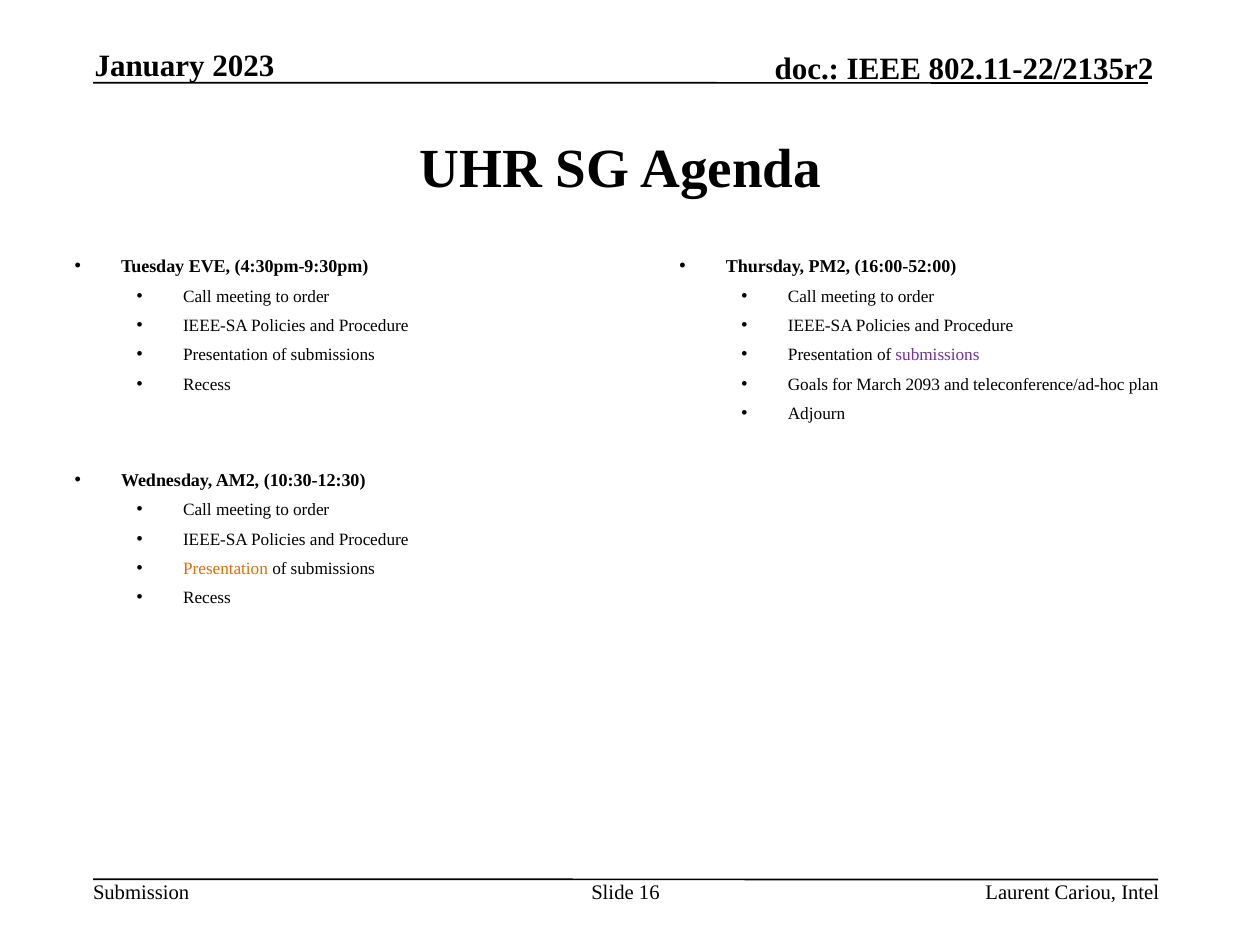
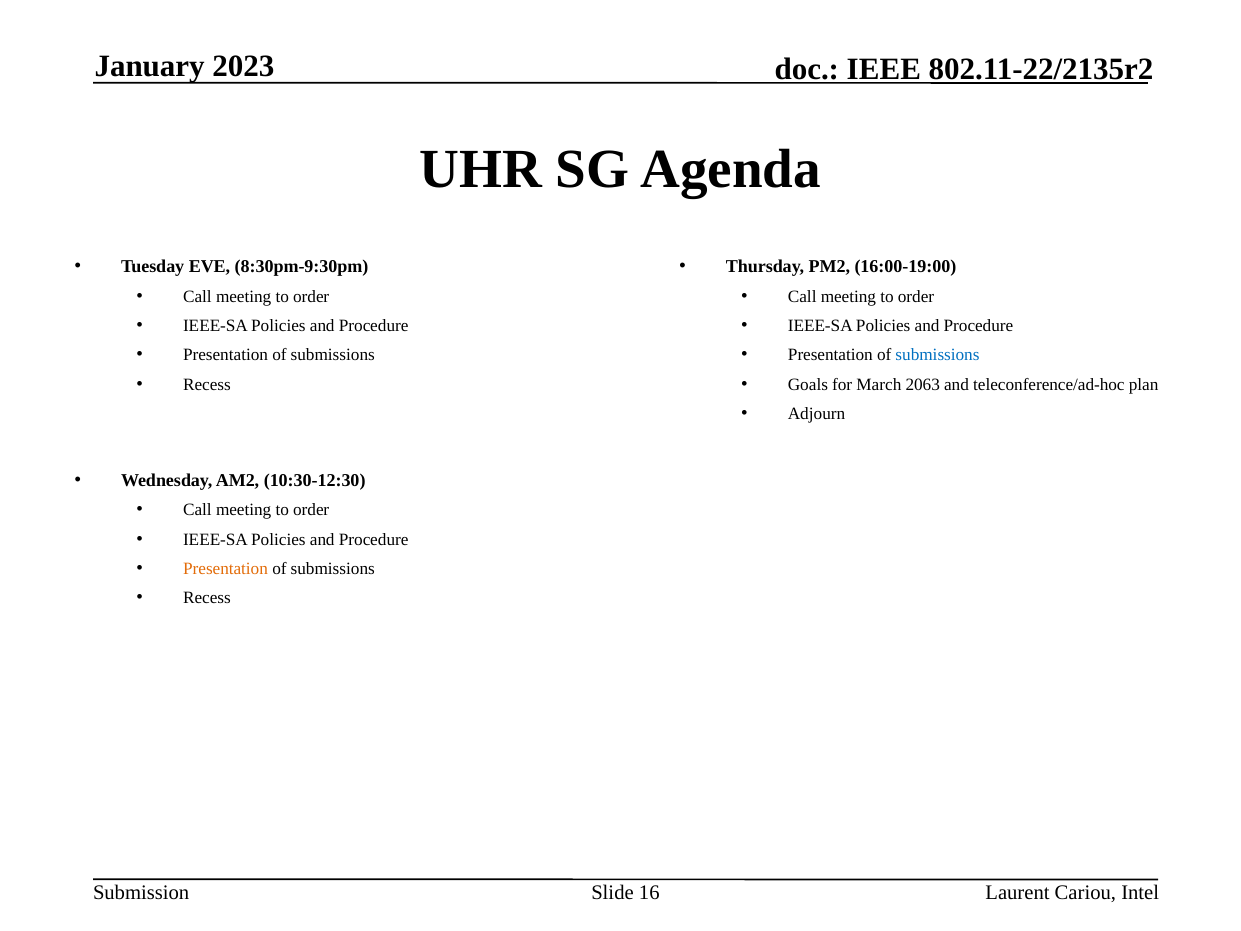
16:00-52:00: 16:00-52:00 -> 16:00-19:00 (905, 267)
4:30pm-9:30pm: 4:30pm-9:30pm -> 8:30pm-9:30pm (302, 267)
submissions colour: purple -> blue (938, 355)
2093: 2093 -> 2063 (923, 384)
